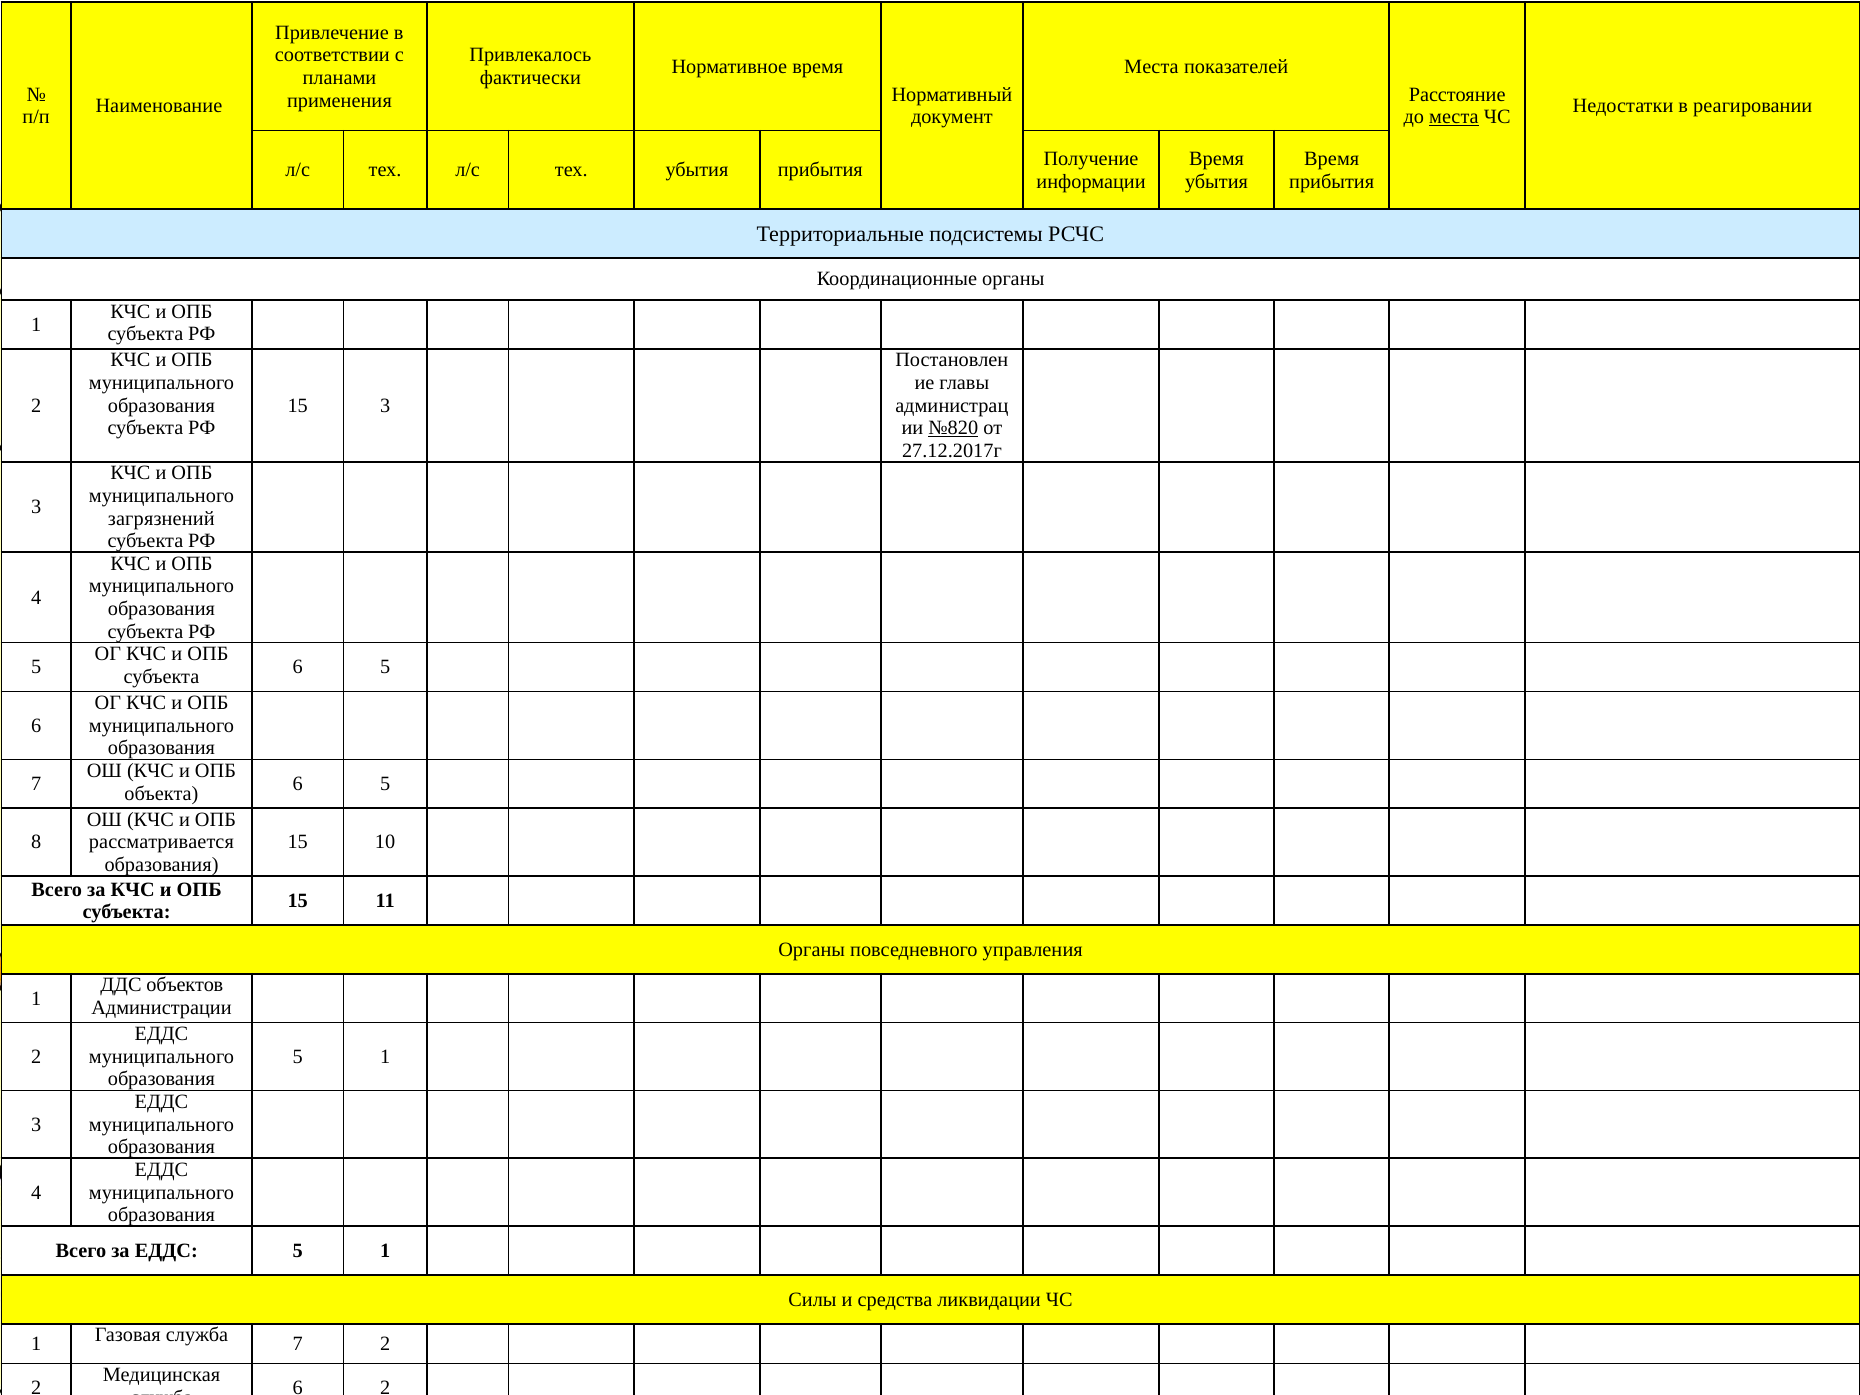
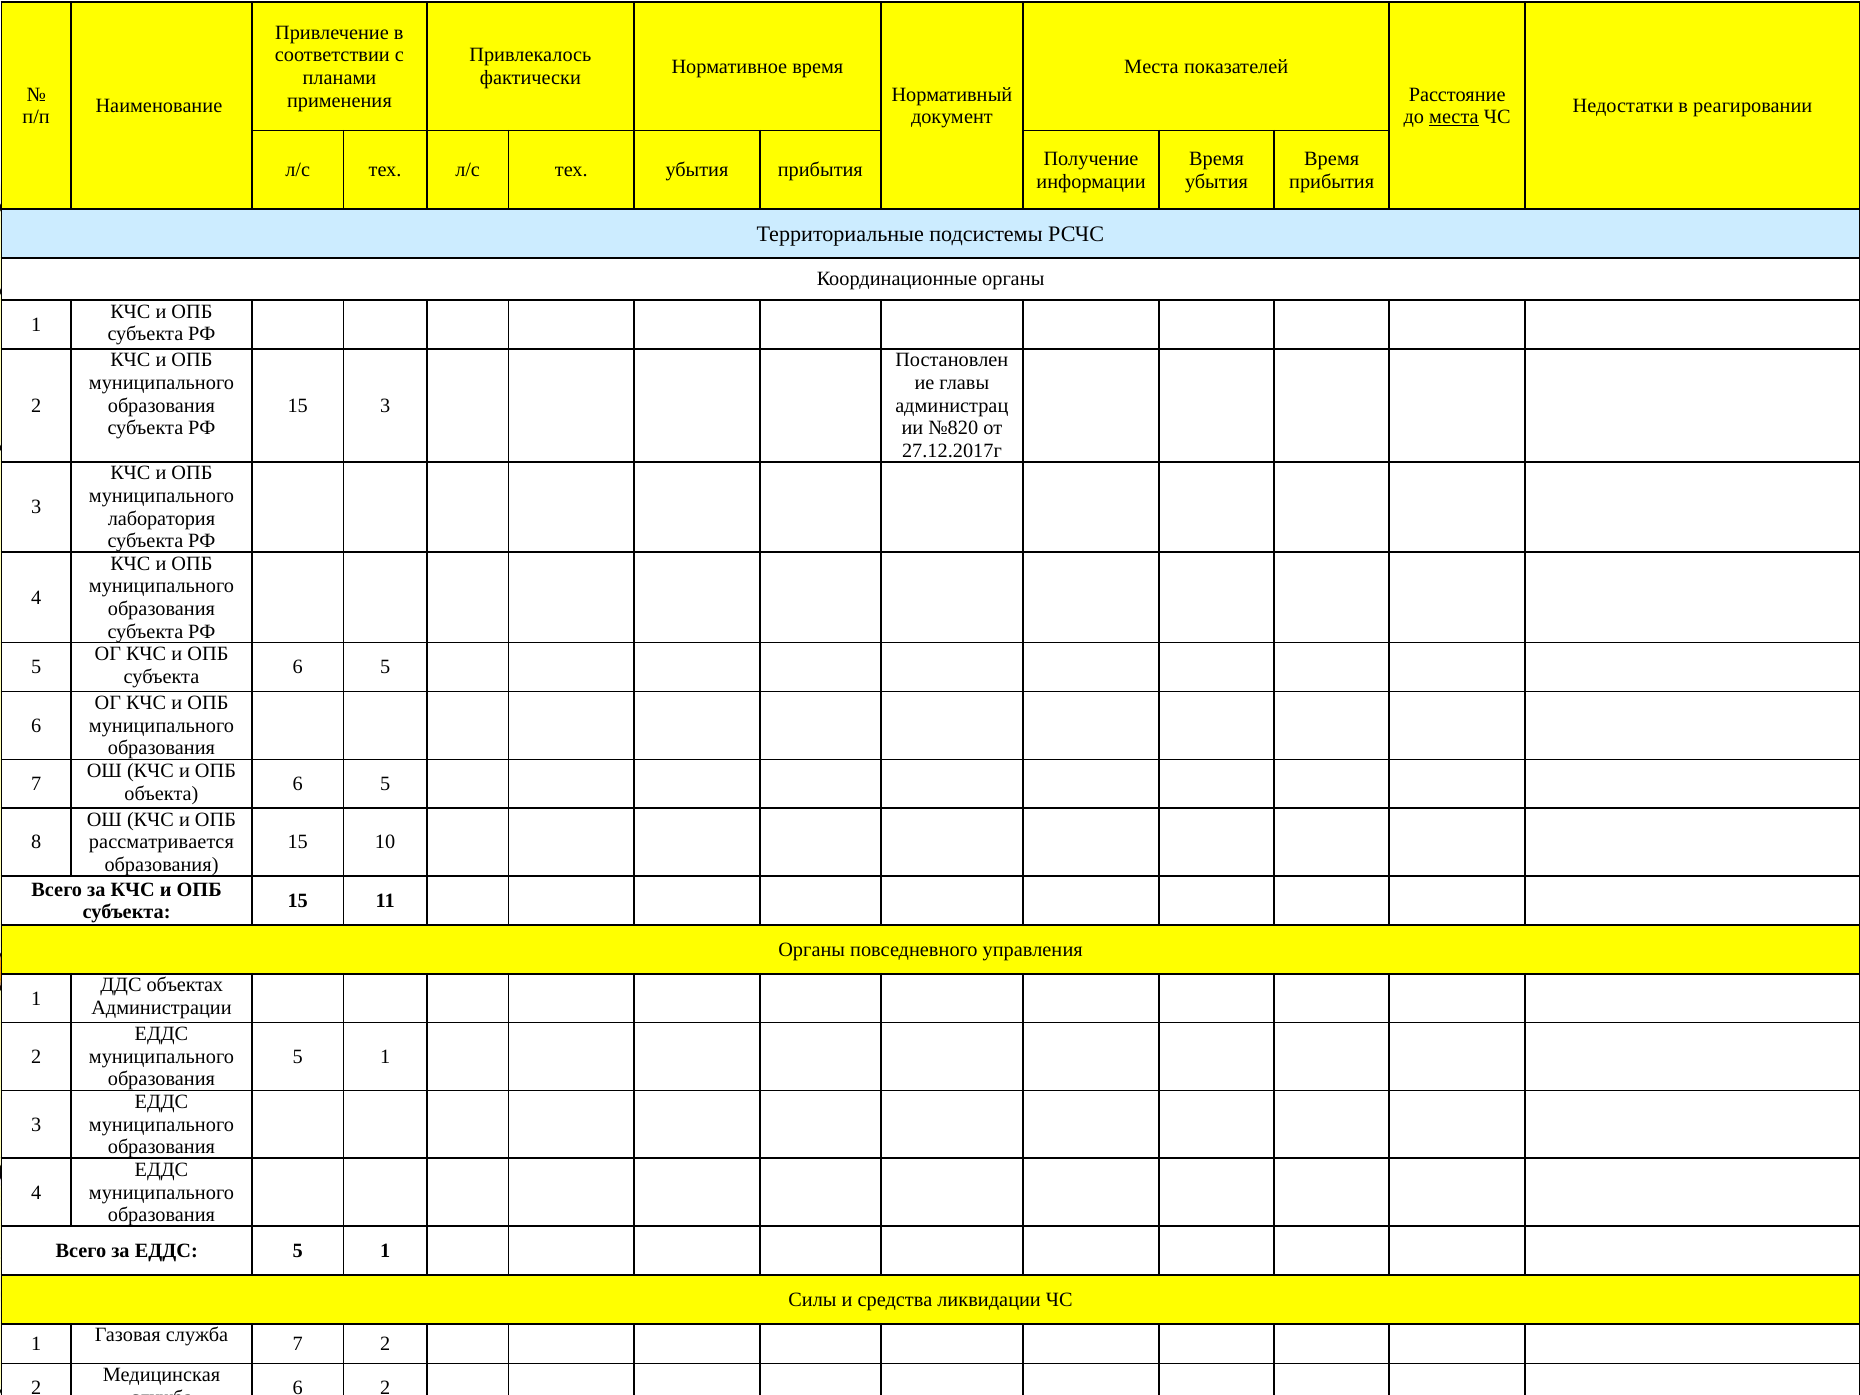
№820 underline: present -> none (953, 428)
загрязнений: загрязнений -> лаборатория (161, 518)
объектов: объектов -> объектах (185, 985)
